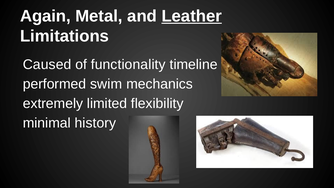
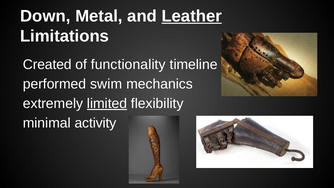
Again: Again -> Down (45, 16)
Caused: Caused -> Created (47, 64)
limited underline: none -> present (107, 103)
history: history -> activity (95, 123)
